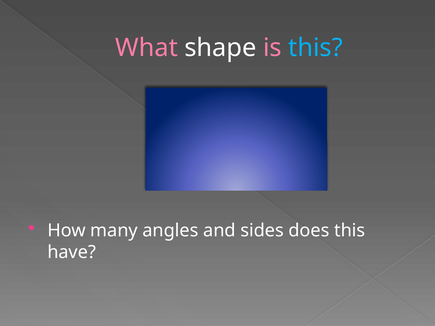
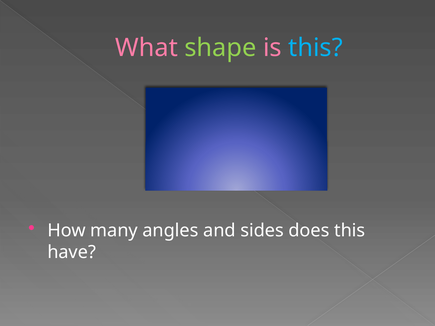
shape colour: white -> light green (220, 48)
